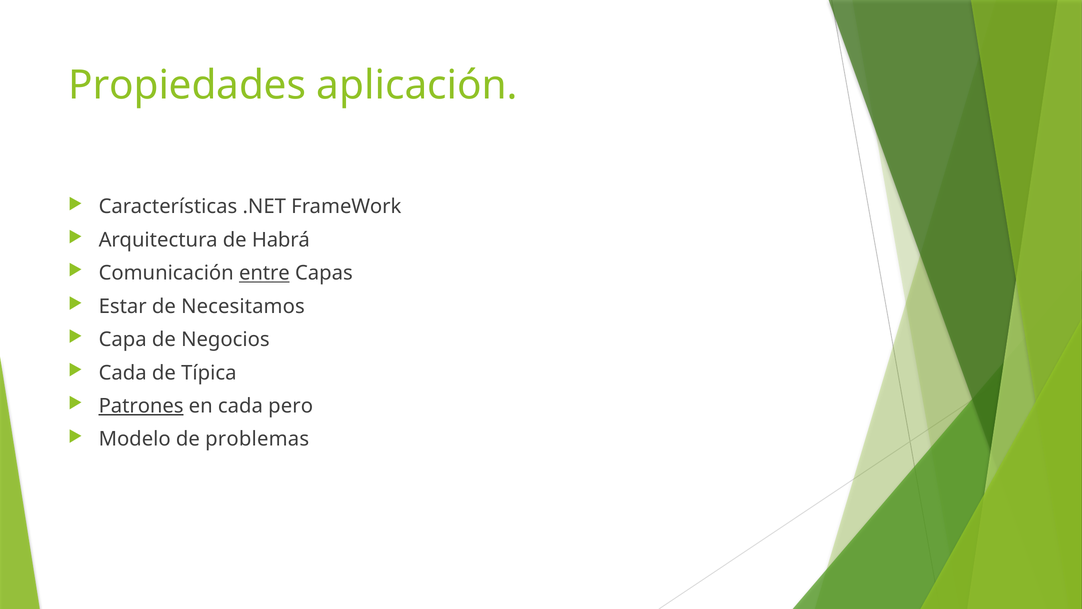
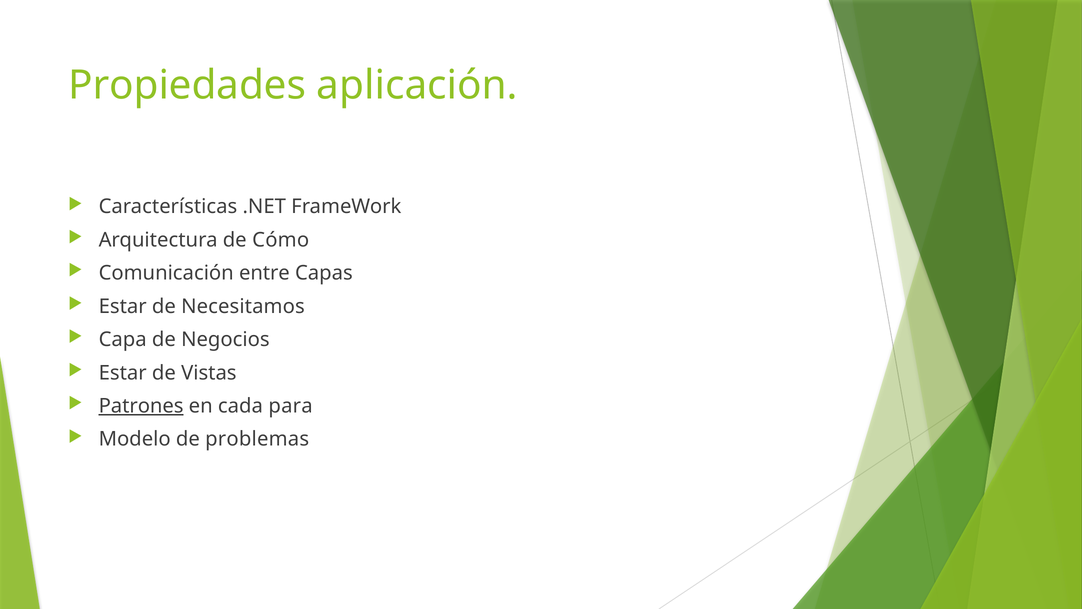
Habrá: Habrá -> Cómo (281, 240)
entre underline: present -> none (264, 273)
Cada: Cada -> Estar (123, 373)
Típica: Típica -> Vistas (209, 373)
pero: pero -> para (291, 406)
